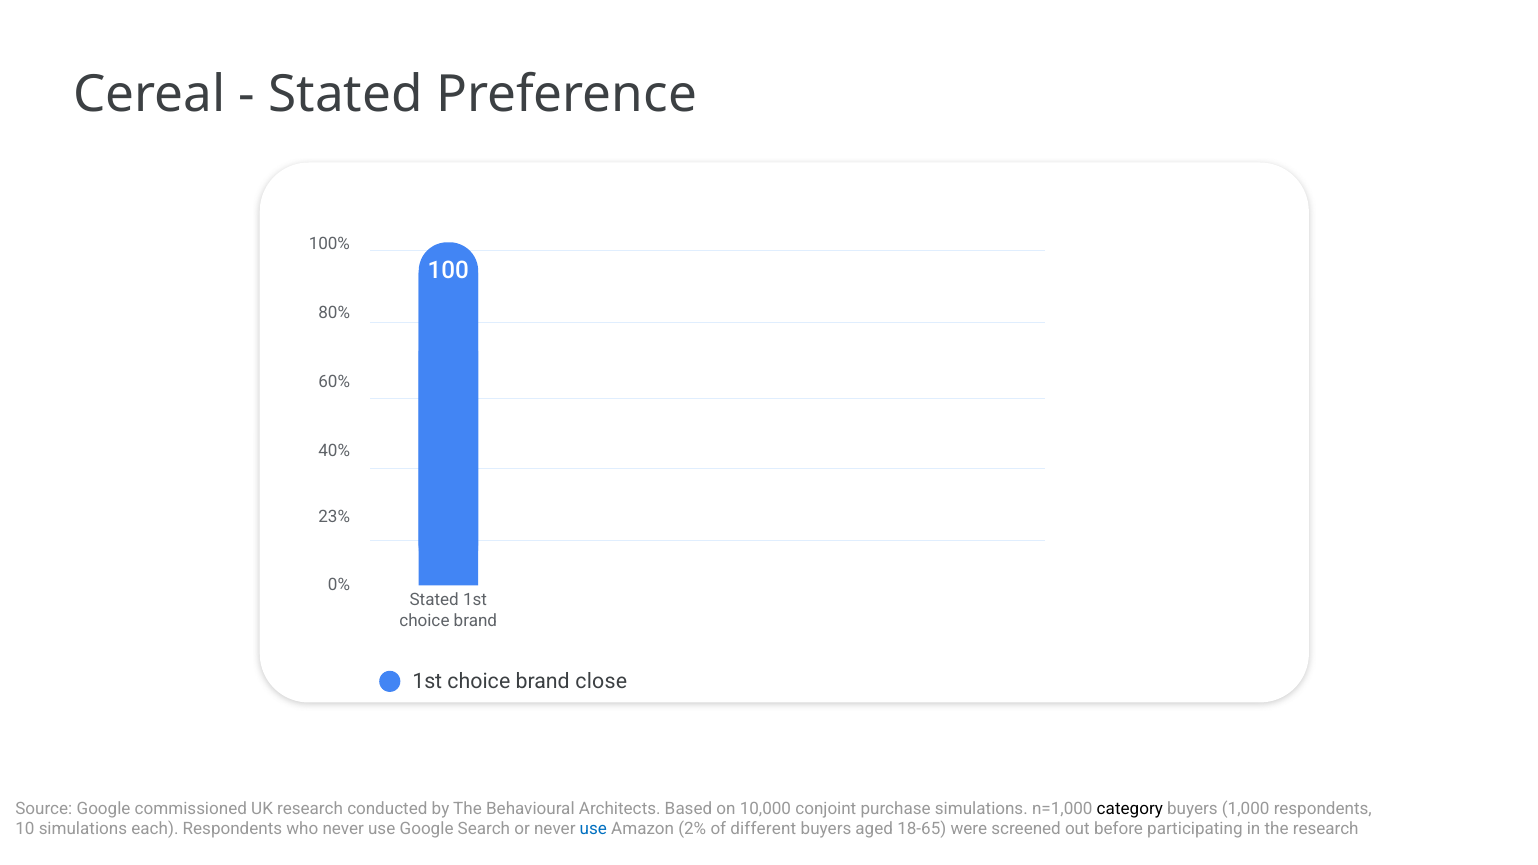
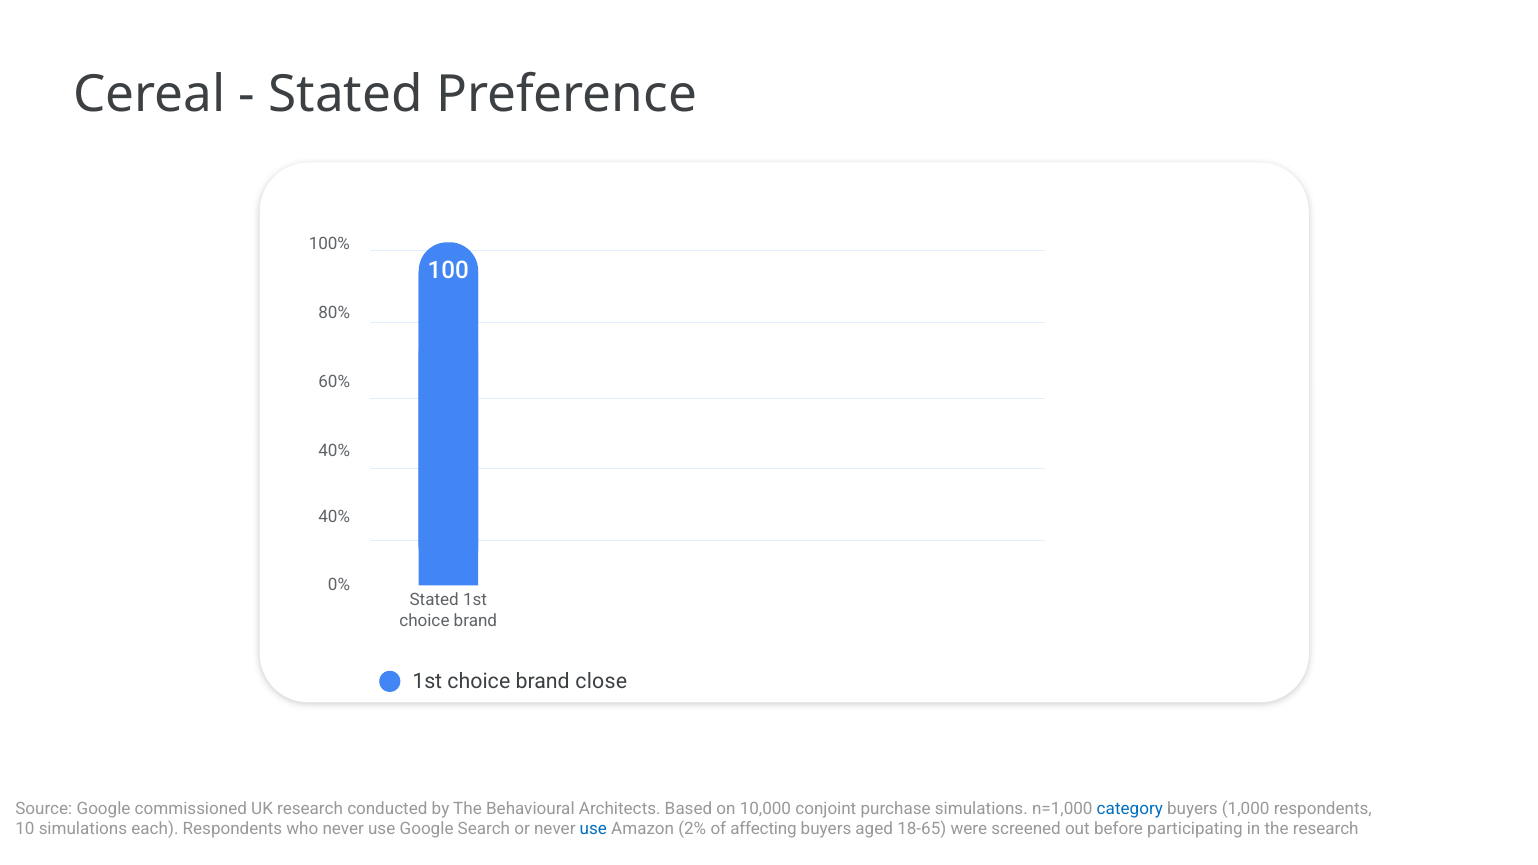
23%: 23% -> 40% (334, 517)
category colour: black -> blue (1130, 809)
different: different -> affecting (763, 829)
